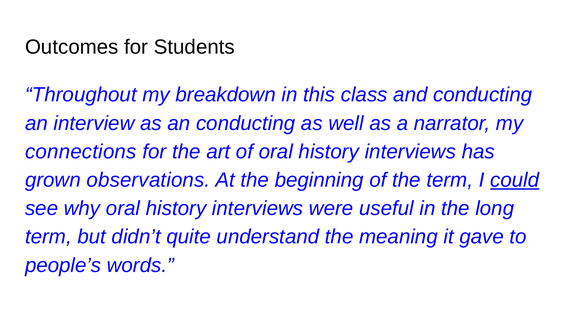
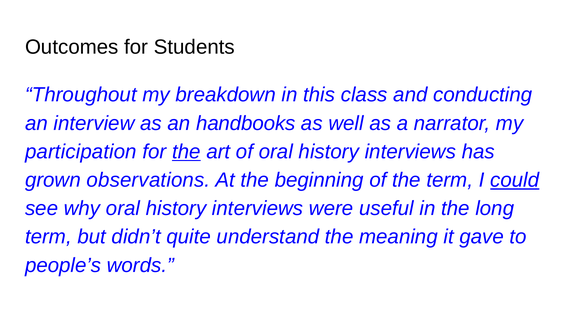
an conducting: conducting -> handbooks (246, 123)
connections: connections -> participation (81, 151)
the underline: none -> present (186, 151)
